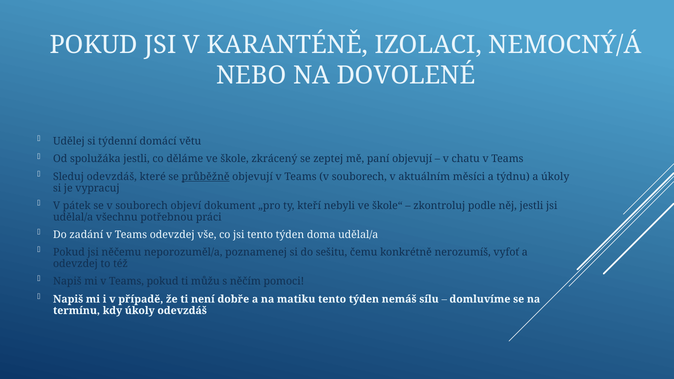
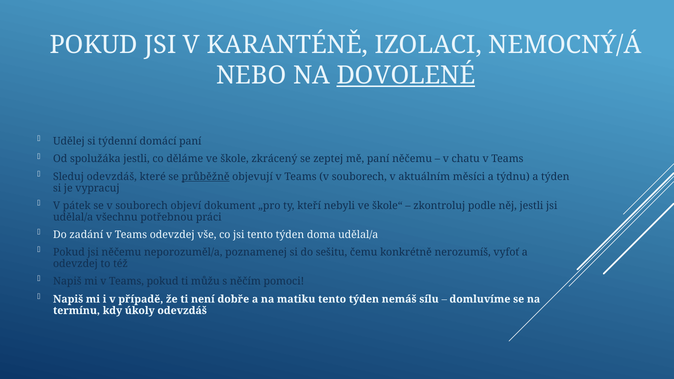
DOVOLENÉ underline: none -> present (406, 75)
domácí větu: větu -> paní (190, 141)
paní objevují: objevují -> něčemu (412, 159)
a úkoly: úkoly -> týden (555, 177)
